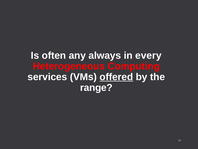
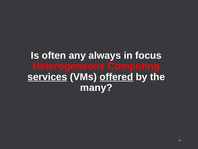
every: every -> focus (148, 55)
services underline: none -> present (47, 77)
range: range -> many (96, 87)
